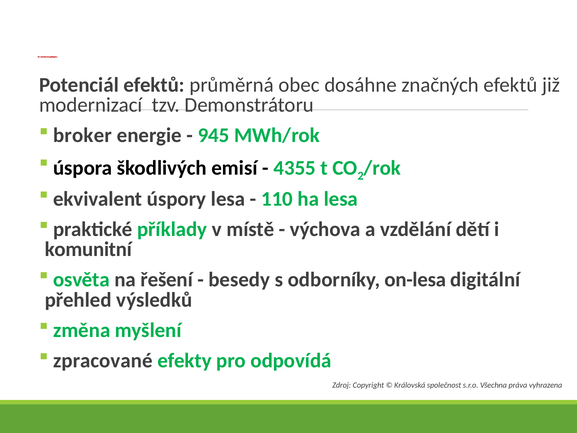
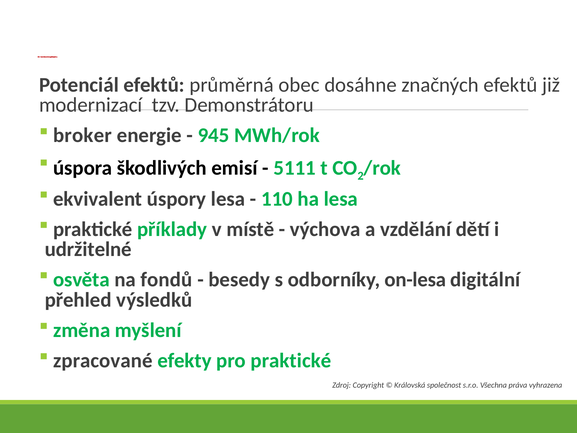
4355: 4355 -> 5111 (295, 168)
komunitní: komunitní -> udržitelné (88, 249)
řešení: řešení -> fondů (166, 280)
pro odpovídá: odpovídá -> praktické (291, 360)
